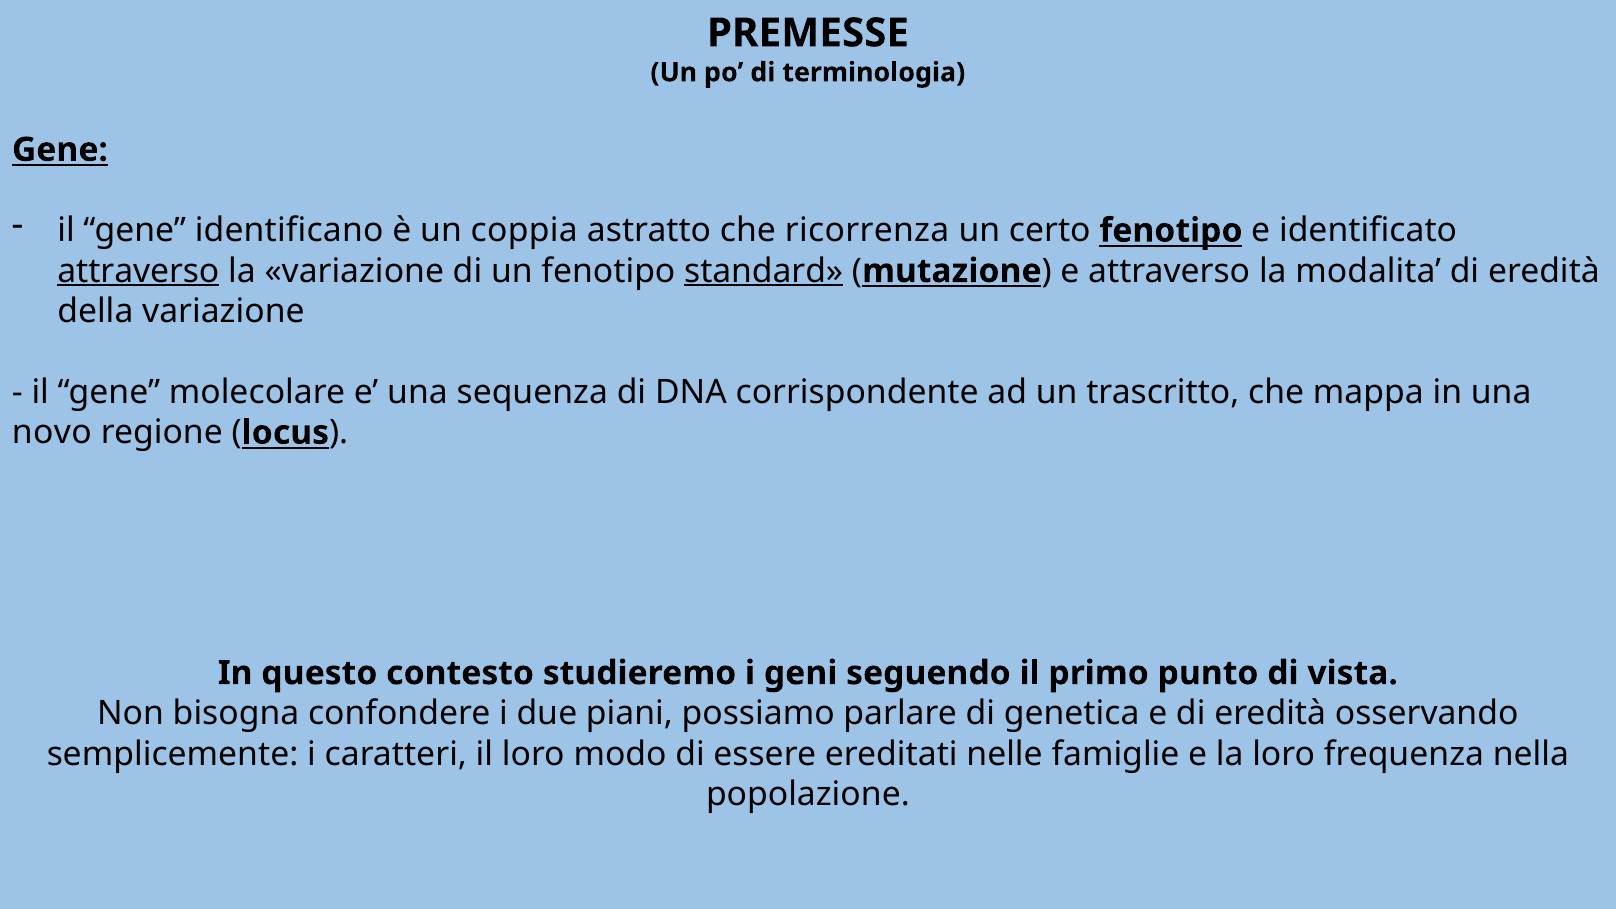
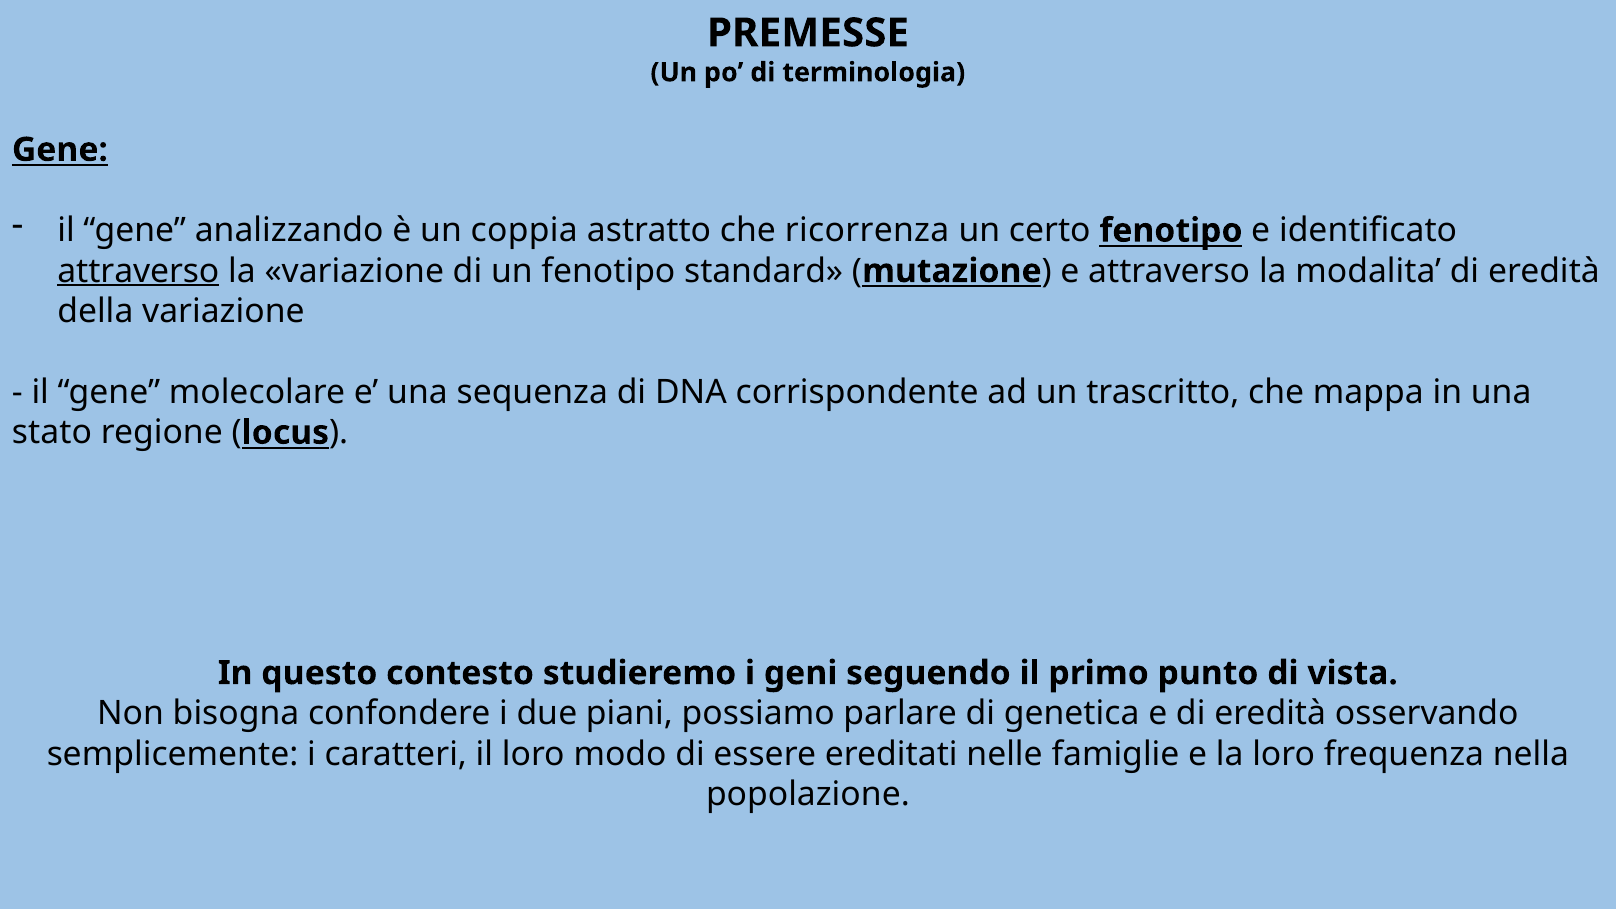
identificano: identificano -> analizzando (289, 231)
standard underline: present -> none (764, 271)
novo: novo -> stato (52, 433)
